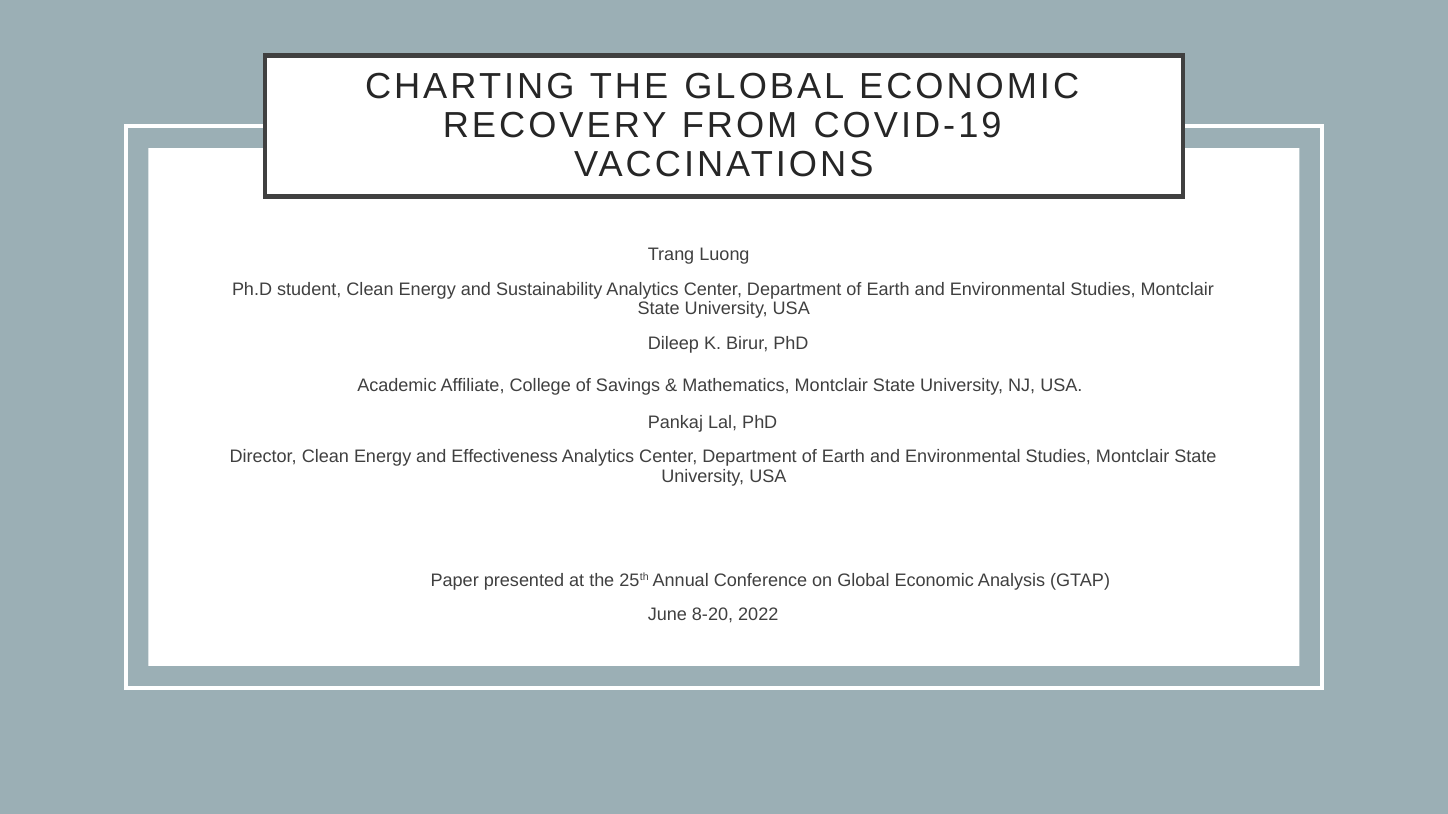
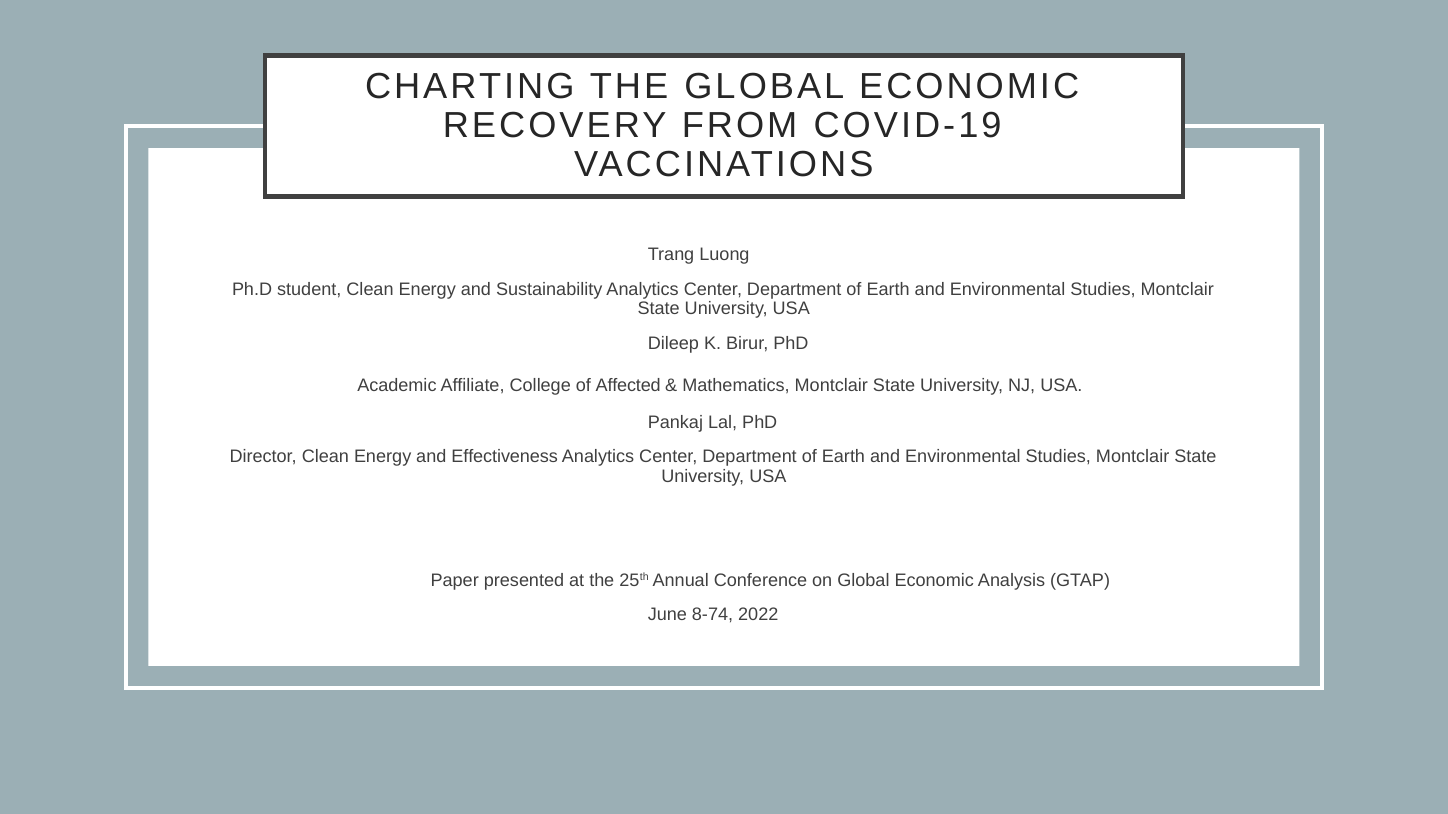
Savings: Savings -> Affected (628, 386)
8-20: 8-20 -> 8-74 (713, 615)
